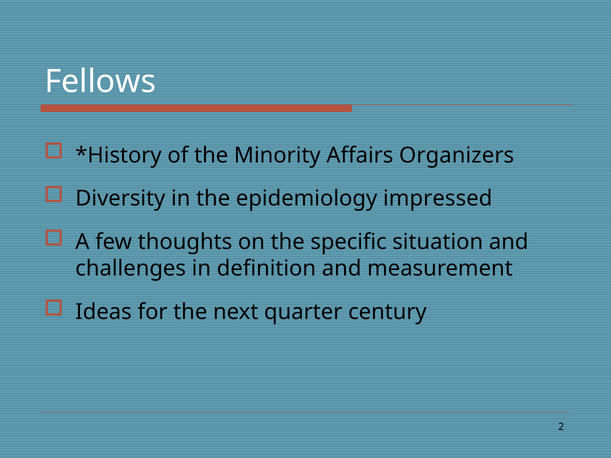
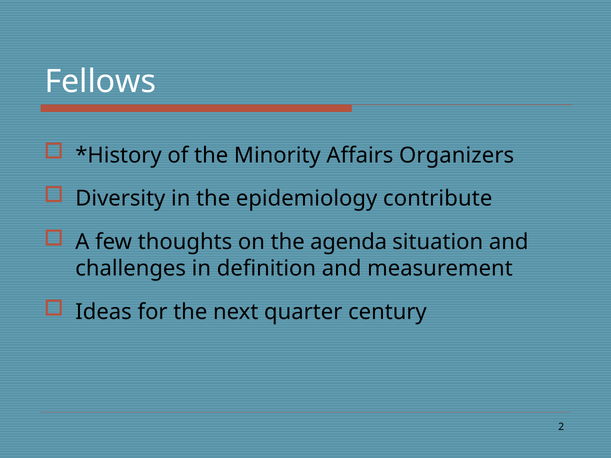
impressed: impressed -> contribute (438, 199)
specific: specific -> agenda (349, 242)
